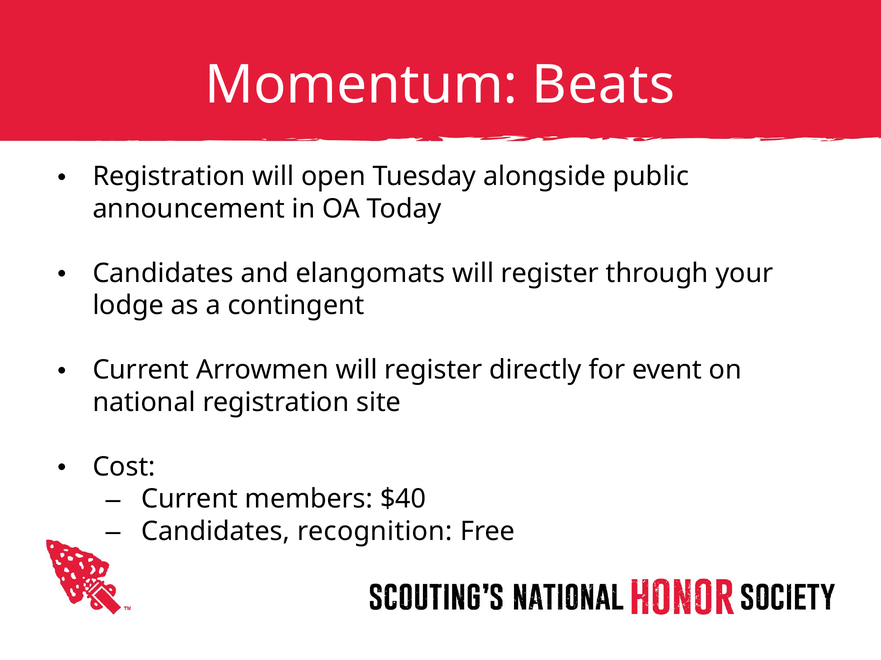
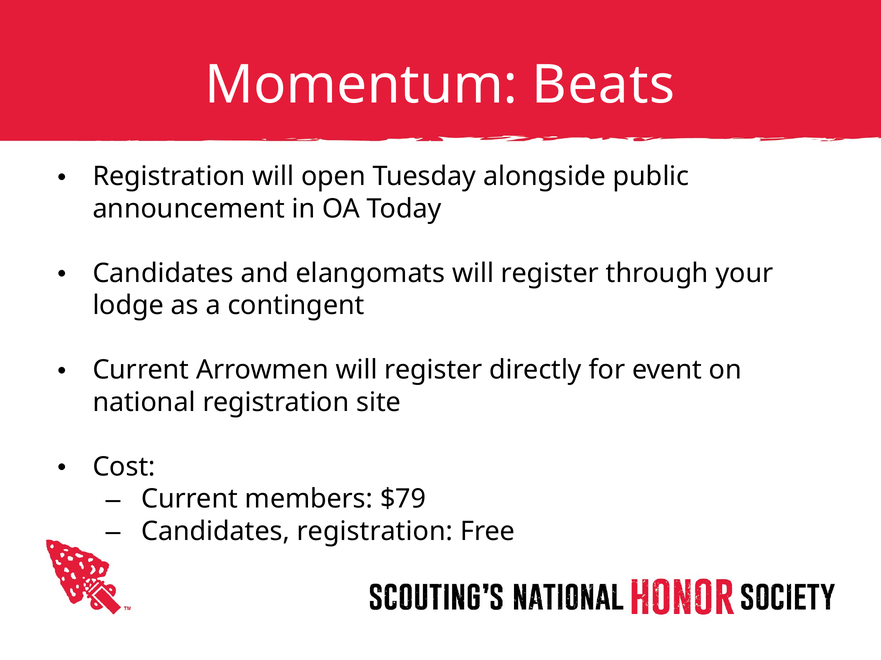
$40: $40 -> $79 (403, 500)
Candidates recognition: recognition -> registration (375, 532)
